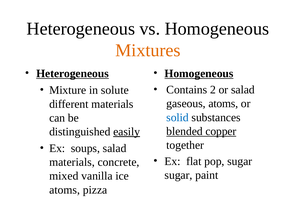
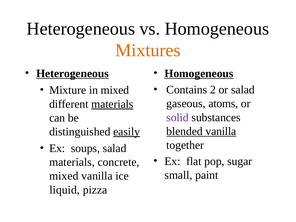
in solute: solute -> mixed (115, 90)
materials underline: none -> present (112, 104)
solid colour: blue -> purple (178, 117)
blended copper: copper -> vanilla (221, 131)
sugar: sugar -> small (178, 175)
atoms: atoms -> liquid (65, 190)
